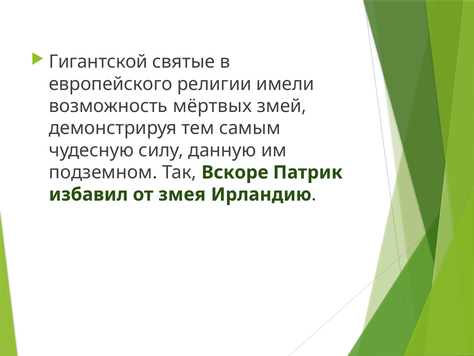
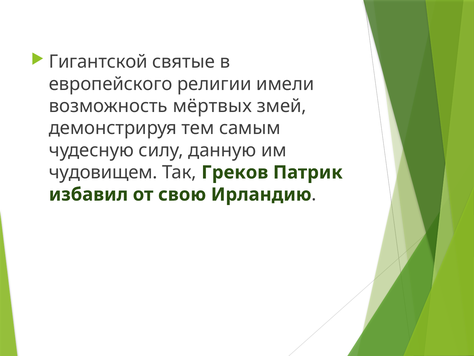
подземном: подземном -> чудовищем (103, 172)
Вскоре: Вскоре -> Греков (235, 172)
змея: змея -> свою (182, 194)
